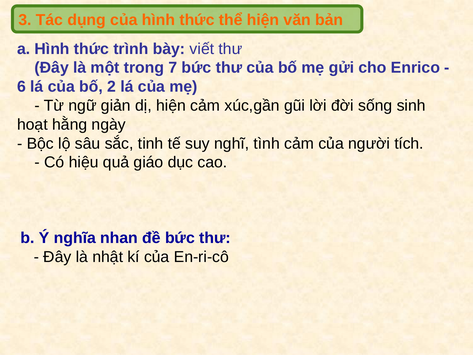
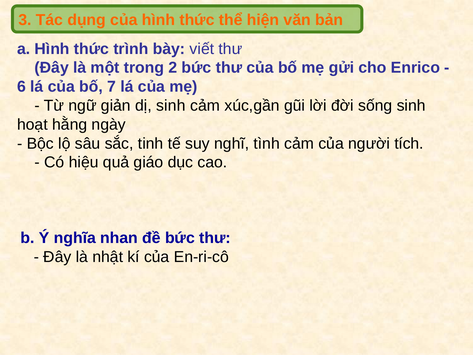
7: 7 -> 2 (173, 68)
2: 2 -> 7 (112, 87)
dị hiện: hiện -> sinh (171, 106)
